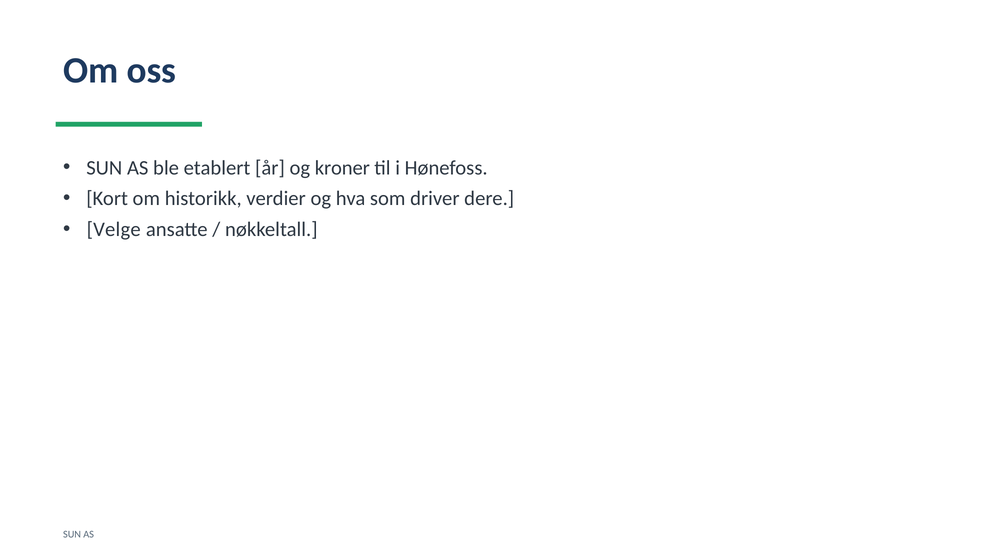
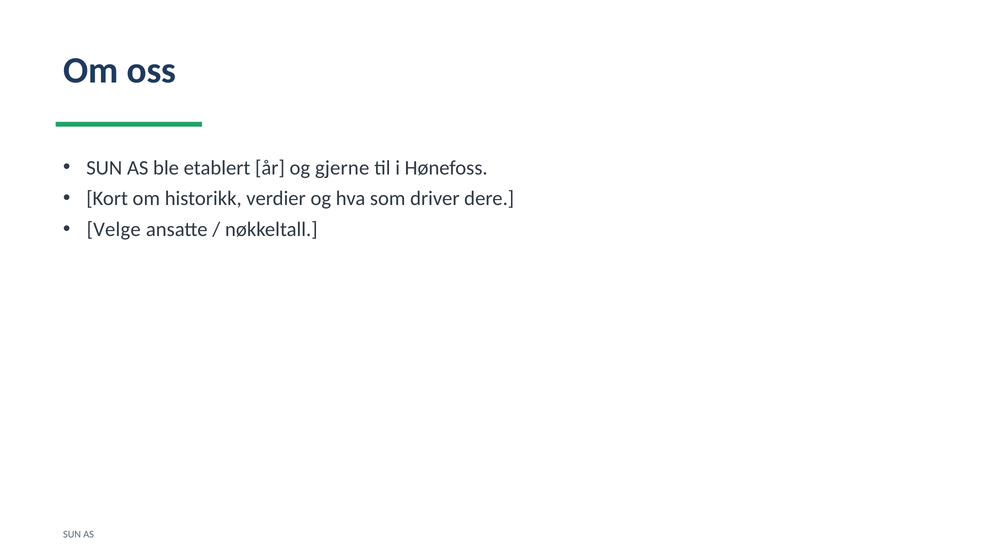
kroner: kroner -> gjerne (342, 168)
